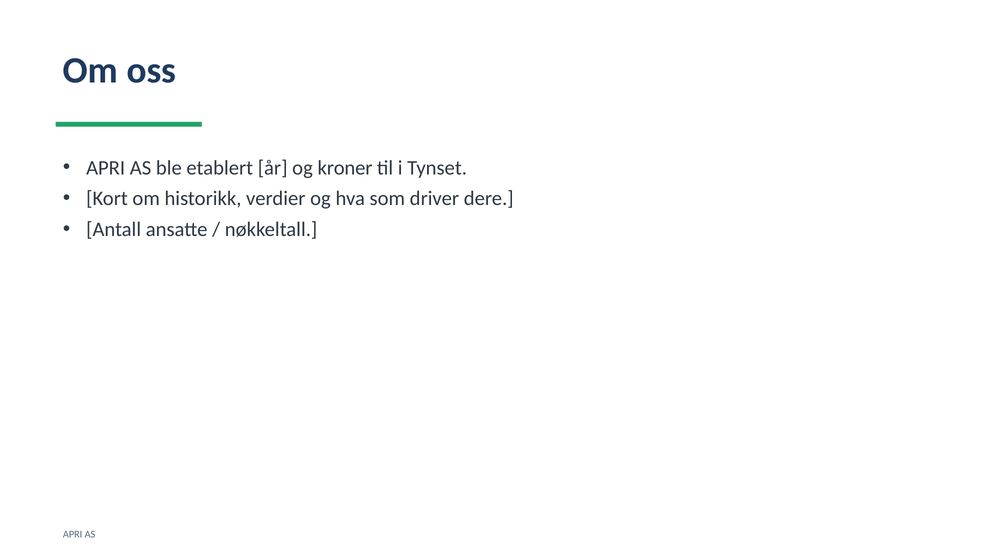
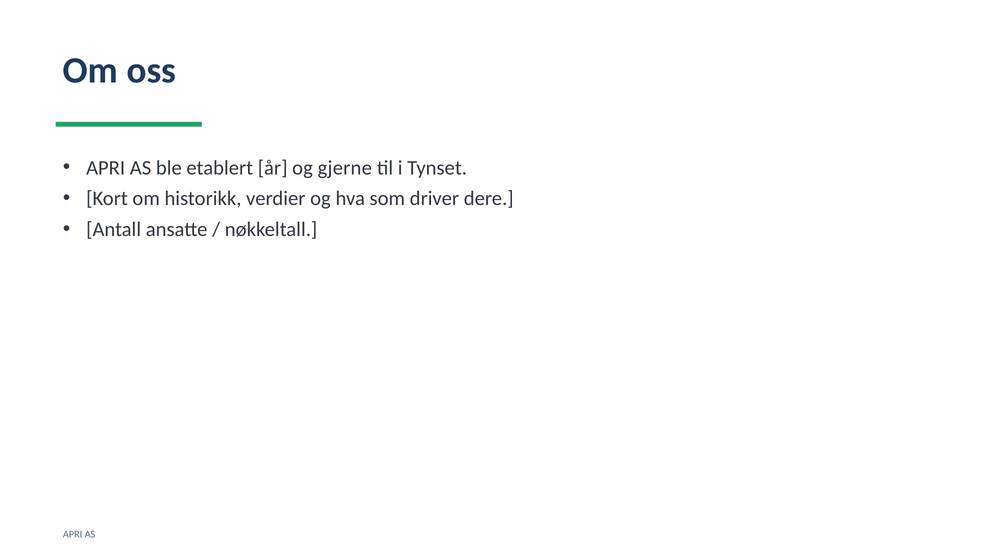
kroner: kroner -> gjerne (345, 168)
